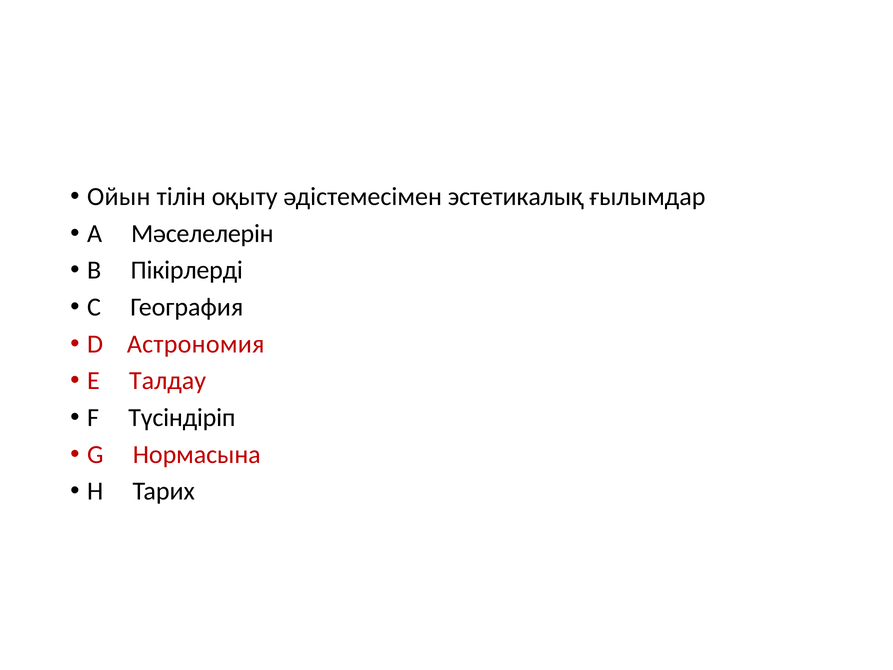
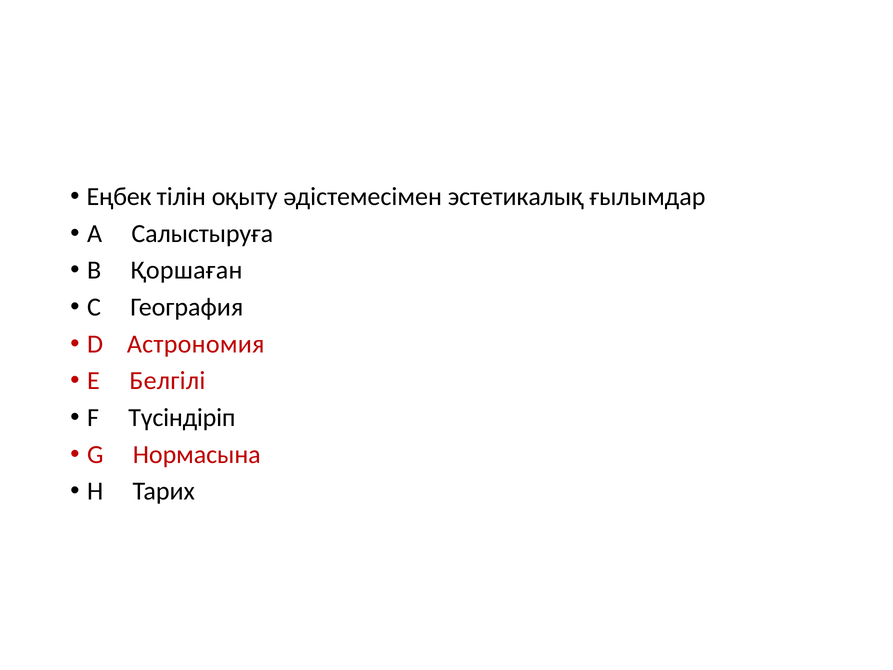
Ойын: Ойын -> Еңбек (119, 197)
Мәселелерін: Мәселелерін -> Салыстыруға (202, 233)
Пікірлерді: Пікірлерді -> Қоршаған (187, 270)
Талдау: Талдау -> Белгілі (167, 381)
